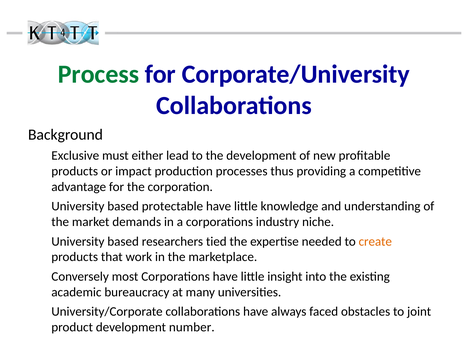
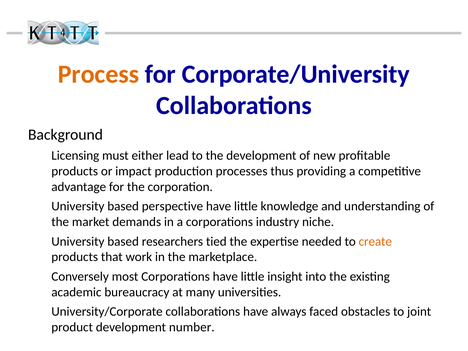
Process colour: green -> orange (98, 74)
Exclusive: Exclusive -> Licensing (75, 156)
protectable: protectable -> perspective (172, 206)
